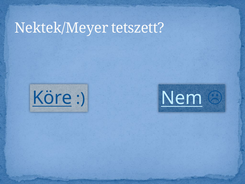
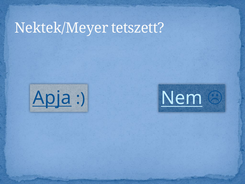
Köre: Köre -> Apja (52, 98)
